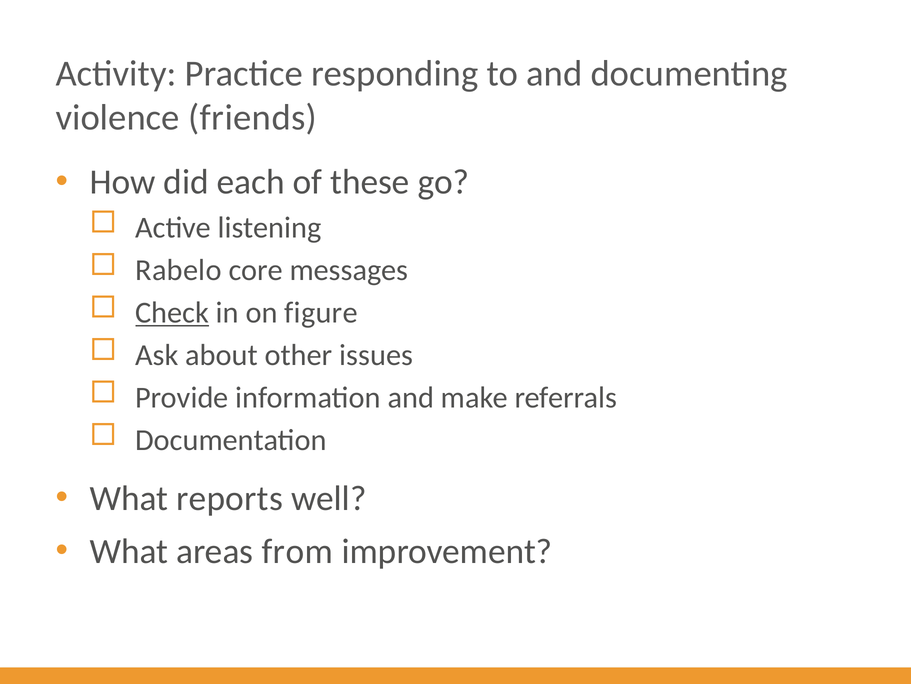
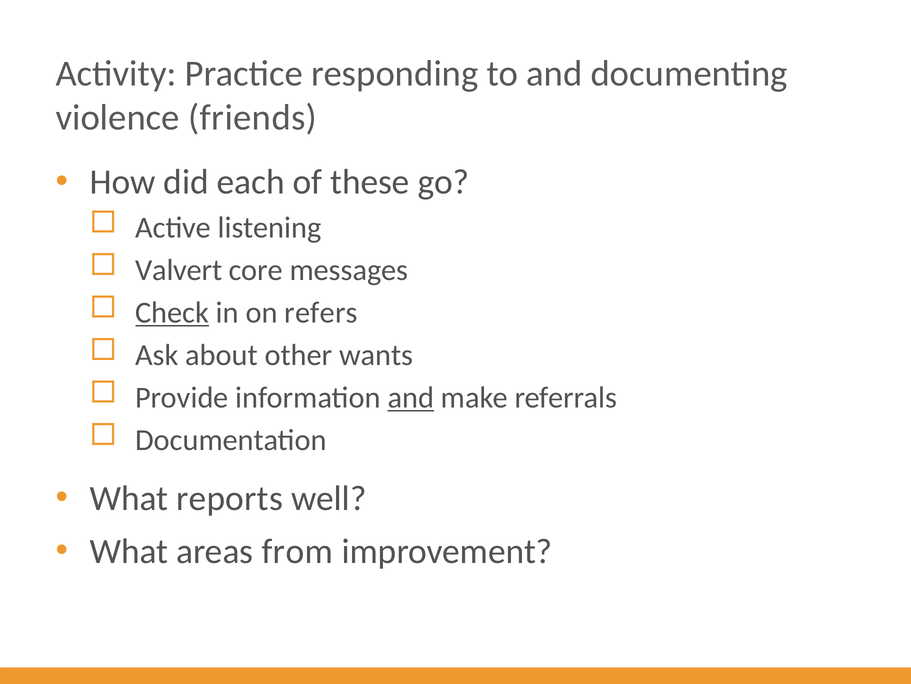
Rabelo: Rabelo -> Valvert (179, 270)
figure: figure -> refers (321, 312)
issues: issues -> wants (376, 355)
and underline: none -> present (411, 397)
